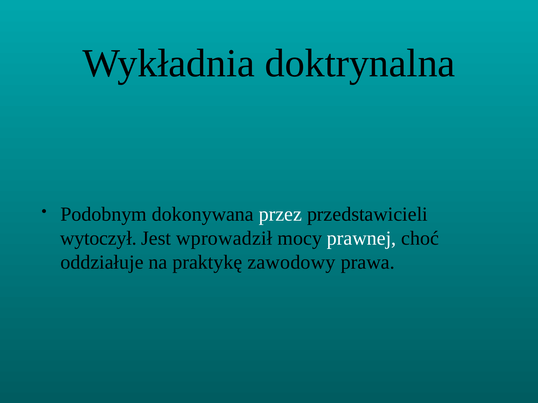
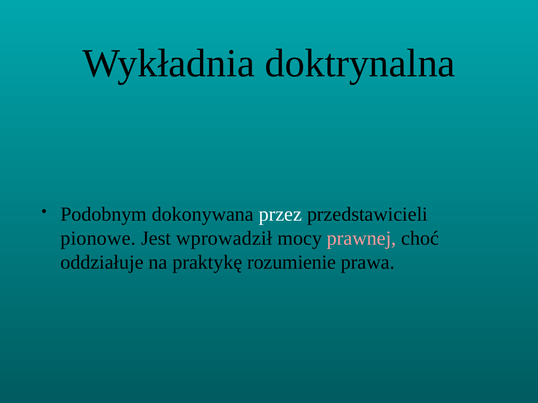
wytoczył: wytoczył -> pionowe (98, 239)
prawnej colour: white -> pink (362, 239)
zawodowy: zawodowy -> rozumienie (292, 263)
